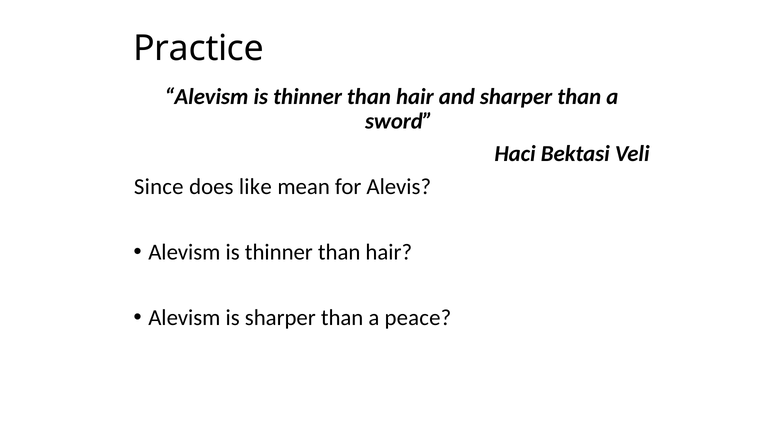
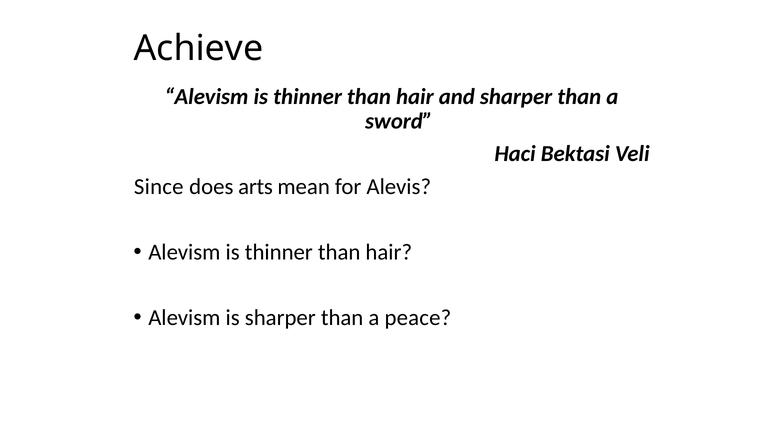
Practice: Practice -> Achieve (198, 49)
like: like -> arts (256, 187)
